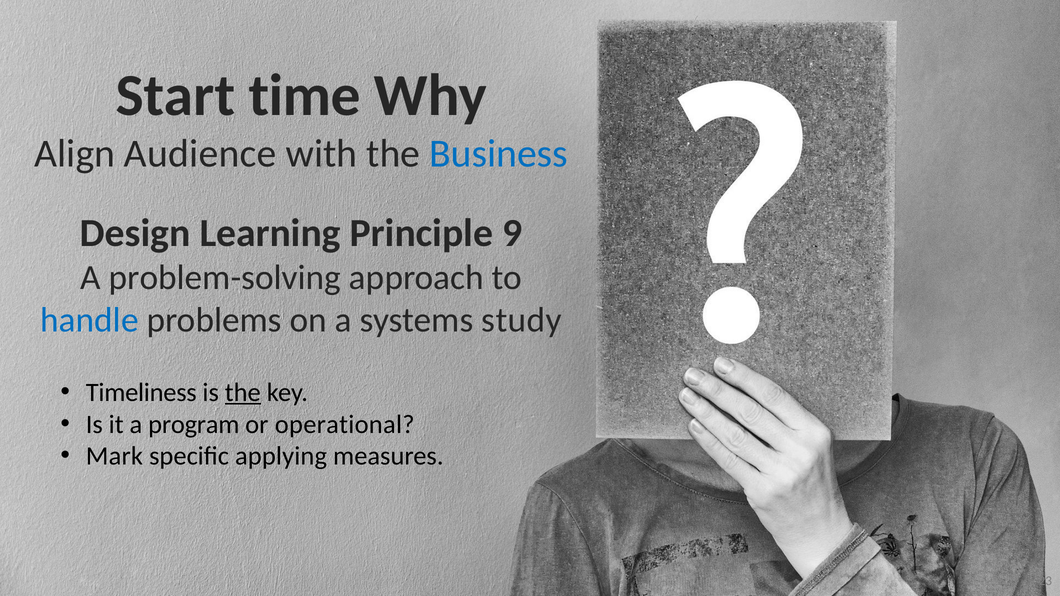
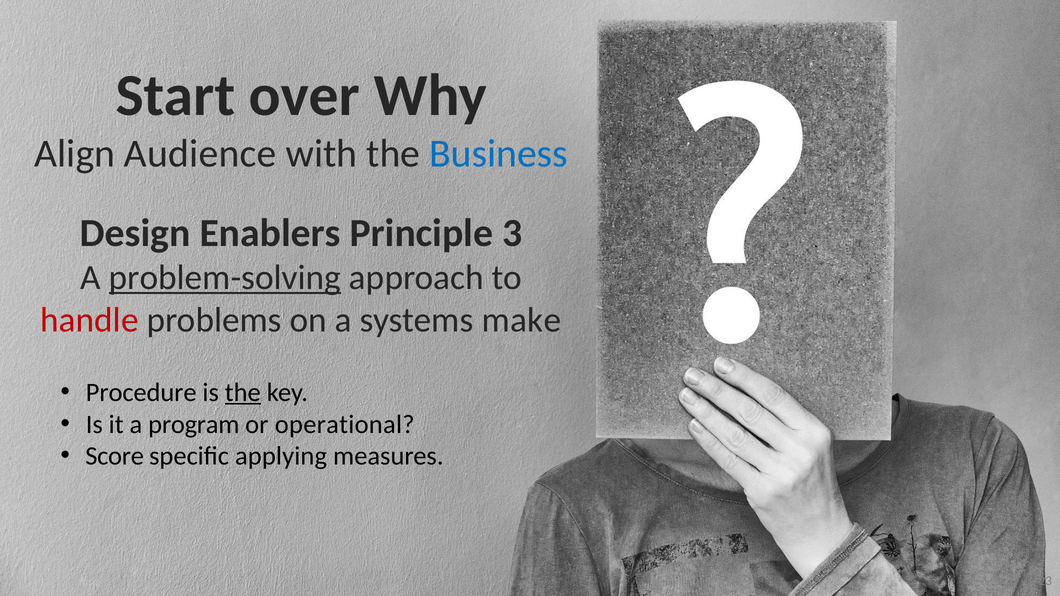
time: time -> over (304, 95)
Learning: Learning -> Enablers (270, 233)
9: 9 -> 3 (512, 233)
problem-solving underline: none -> present (225, 278)
handle colour: blue -> red (89, 320)
study: study -> make (522, 320)
Timeliness: Timeliness -> Procedure (141, 393)
Mark: Mark -> Score (115, 456)
